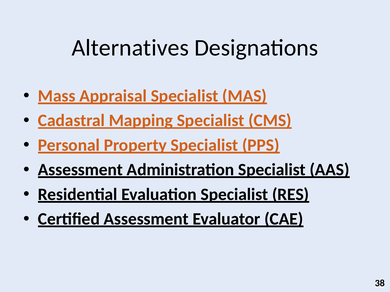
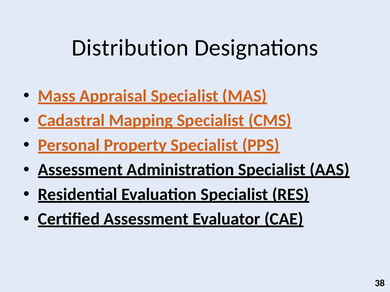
Alternatives: Alternatives -> Distribution (130, 48)
